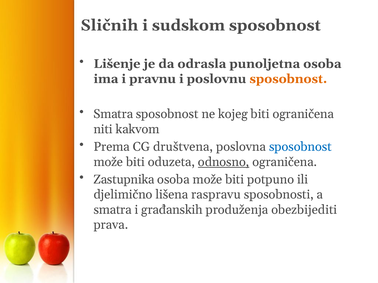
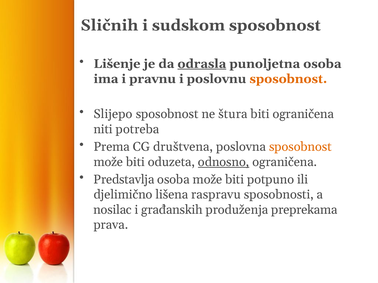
odrasla underline: none -> present (202, 64)
Smatra: Smatra -> Slijepo (113, 114)
kojeg: kojeg -> štura (233, 114)
kakvom: kakvom -> potreba (137, 129)
sposobnost colour: blue -> orange (300, 147)
Zastupnika: Zastupnika -> Predstavlja (124, 180)
smatra: smatra -> nosilac (113, 210)
obezbijediti: obezbijediti -> preprekama (304, 210)
